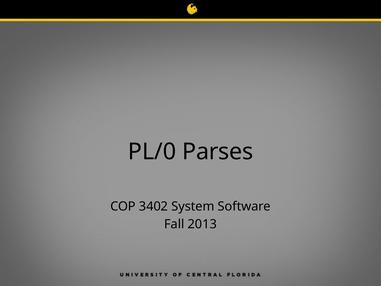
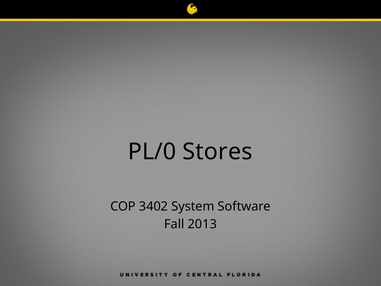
Parses: Parses -> Stores (217, 152)
